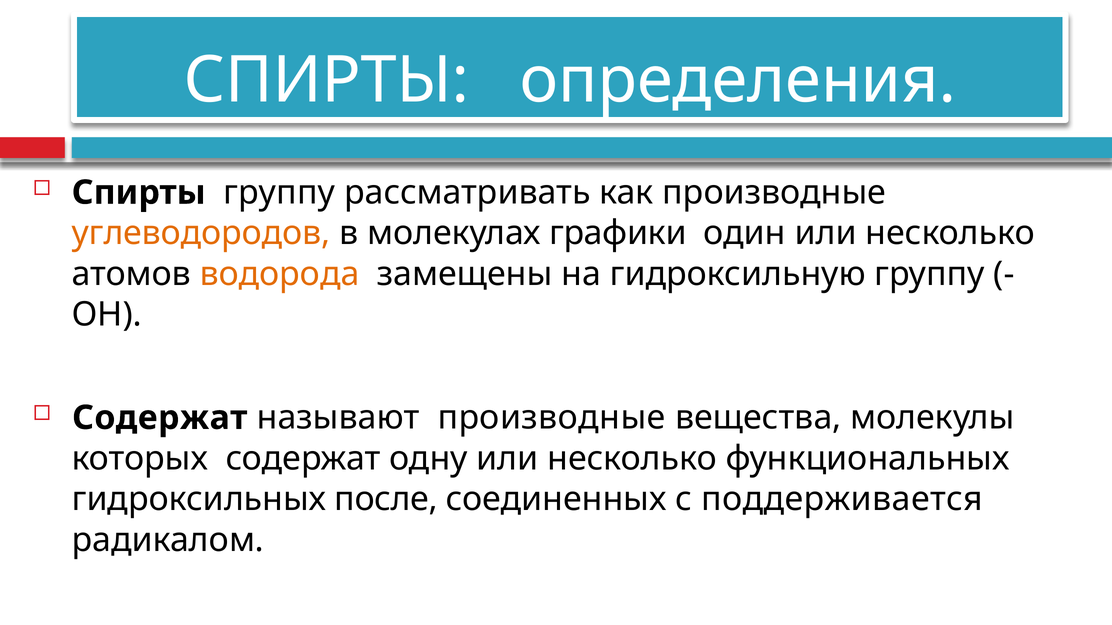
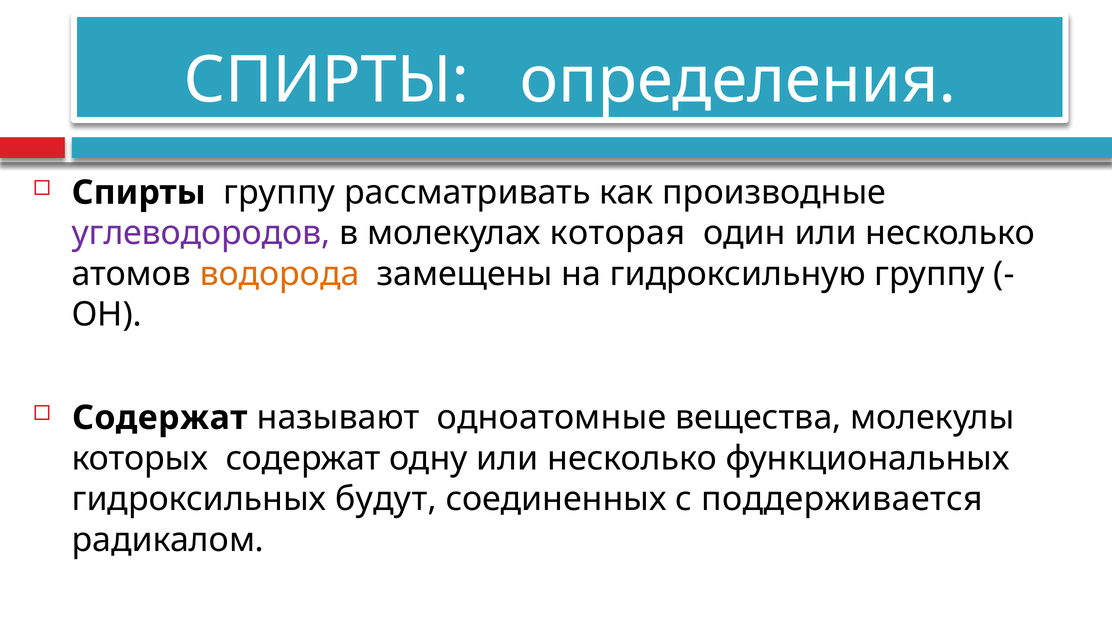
углеводородов colour: orange -> purple (201, 233)
графики: графики -> которая (618, 233)
называют производные: производные -> одноатомные (552, 418)
после: после -> будут (386, 500)
